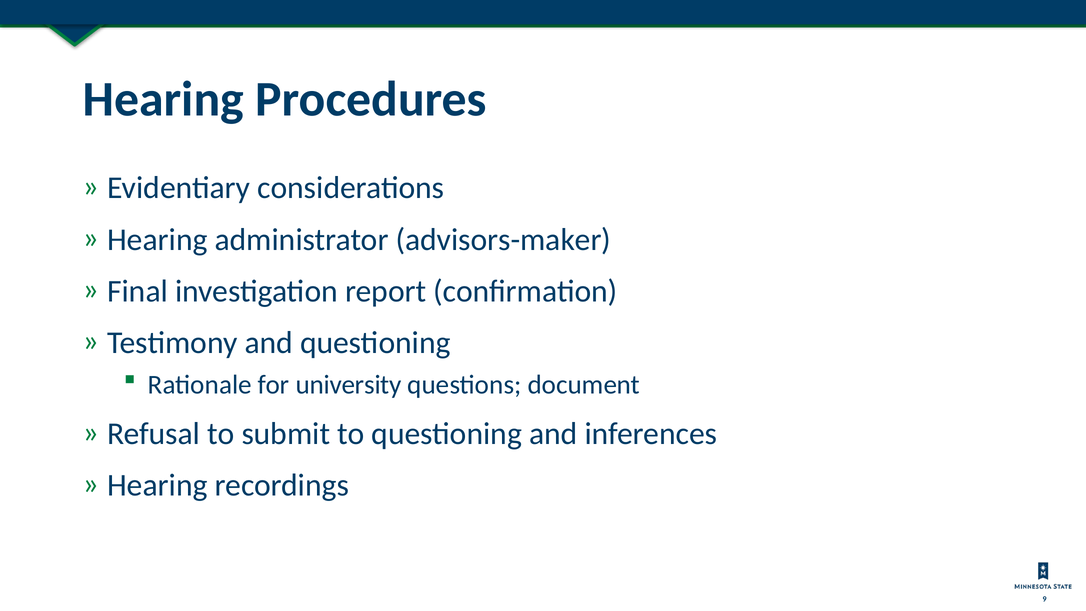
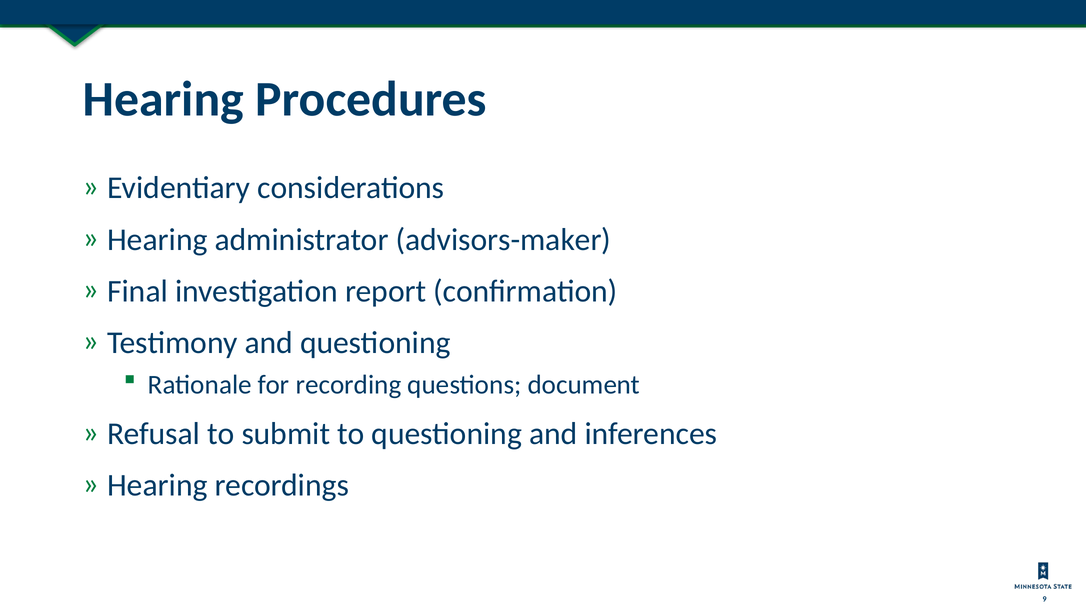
university: university -> recording (348, 385)
